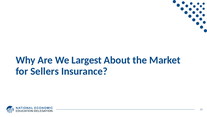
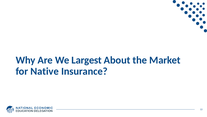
Sellers: Sellers -> Native (45, 71)
